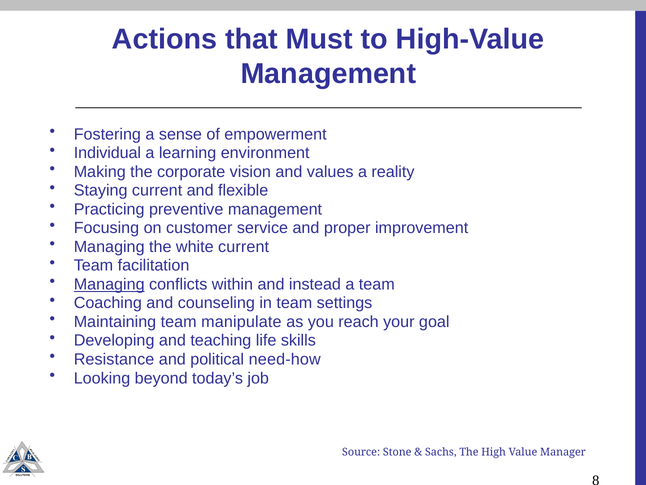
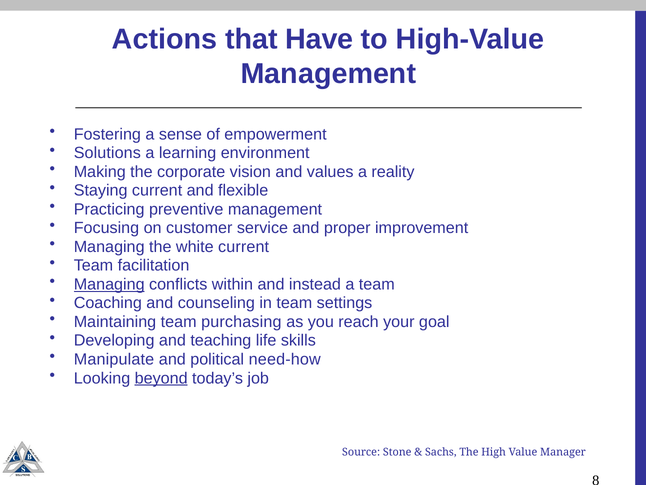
Must: Must -> Have (319, 39)
Individual: Individual -> Solutions (107, 153)
manipulate: manipulate -> purchasing (241, 322)
Resistance: Resistance -> Manipulate (114, 359)
beyond underline: none -> present (161, 378)
